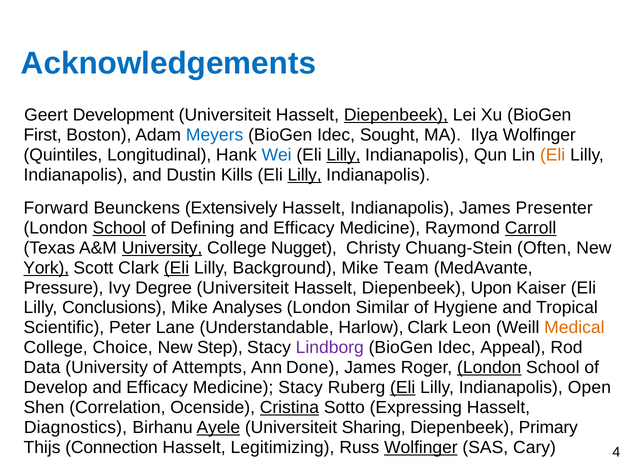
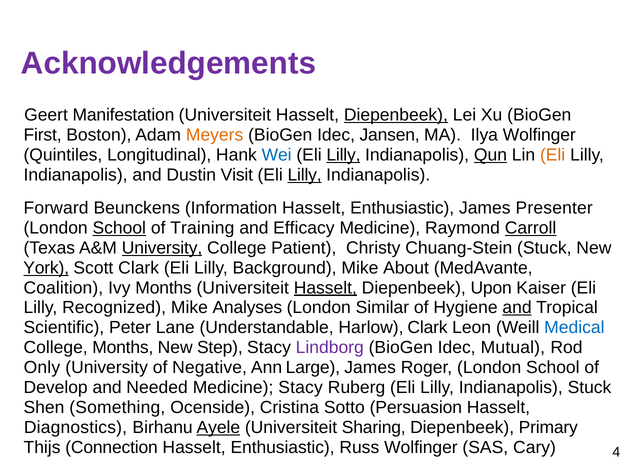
Acknowledgements colour: blue -> purple (169, 63)
Development: Development -> Manifestation (123, 115)
Meyers colour: blue -> orange (215, 135)
Sought: Sought -> Jansen (390, 135)
Qun underline: none -> present (490, 155)
Kills: Kills -> Visit (237, 175)
Extensively: Extensively -> Information (231, 208)
Indianapolis: Indianapolis -> Enthusiastic (402, 208)
Defining: Defining -> Training (202, 228)
Nugget: Nugget -> Patient (304, 248)
Chuang-Stein Often: Often -> Stuck (544, 248)
Eli underline: present -> none (177, 268)
Team: Team -> About (406, 268)
Pressure: Pressure -> Coalition (63, 288)
Ivy Degree: Degree -> Months (164, 288)
Hasselt underline: none -> present (325, 288)
Conclusions: Conclusions -> Recognized (114, 308)
and underline: none -> present (517, 308)
Medical colour: orange -> blue (574, 327)
College Choice: Choice -> Months (123, 347)
Appeal: Appeal -> Mutual (513, 347)
Data: Data -> Only (42, 367)
Attempts: Attempts -> Negative (210, 367)
Done: Done -> Large (313, 367)
London underline: present -> none (489, 367)
Efficacy: Efficacy -> Needed (157, 387)
Eli underline: present -> none (403, 387)
Indianapolis Open: Open -> Stuck (590, 387)
Correlation: Correlation -> Something (117, 407)
Cristina underline: present -> none (289, 407)
Expressing: Expressing -> Persuasion (416, 407)
Legitimizing: Legitimizing -> Enthusiastic (283, 447)
Wolfinger underline: present -> none (421, 447)
